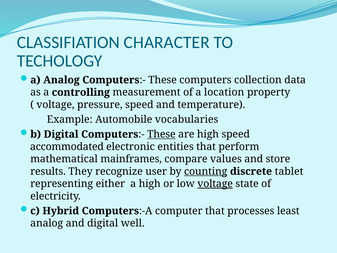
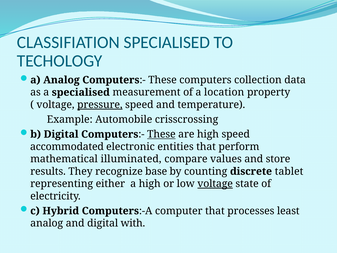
CLASSIFIATION CHARACTER: CHARACTER -> SPECIALISED (167, 42)
a controlling: controlling -> specialised (81, 92)
pressure underline: none -> present (100, 105)
vocabularies: vocabularies -> crisscrossing (187, 119)
mainframes: mainframes -> illuminated (131, 159)
user: user -> base (156, 171)
counting underline: present -> none (206, 171)
well: well -> with (133, 223)
